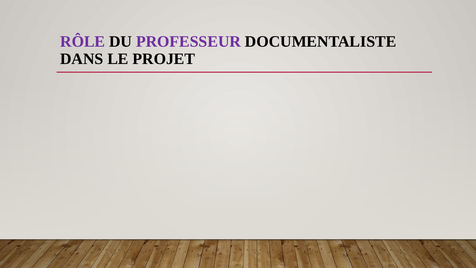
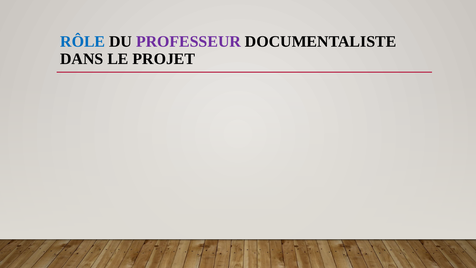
RÔLE colour: purple -> blue (83, 42)
